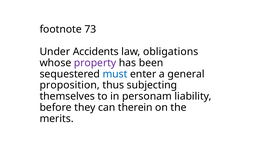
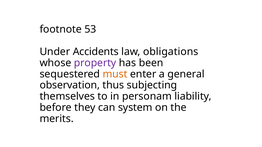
73: 73 -> 53 (90, 29)
must colour: blue -> orange (115, 74)
proposition: proposition -> observation (70, 85)
therein: therein -> system (135, 108)
